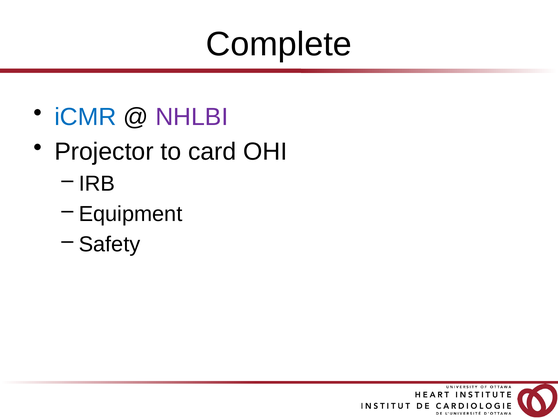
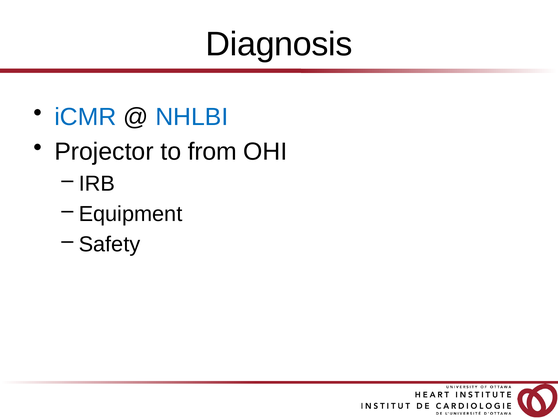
Complete: Complete -> Diagnosis (279, 44)
NHLBI colour: purple -> blue (192, 117)
card: card -> from (212, 152)
